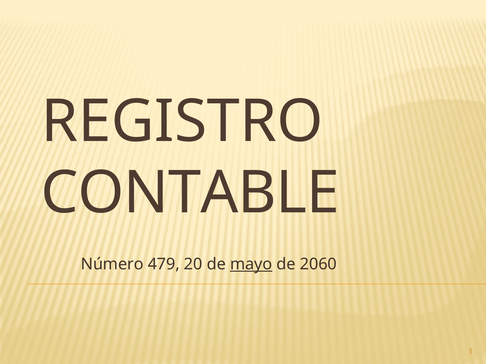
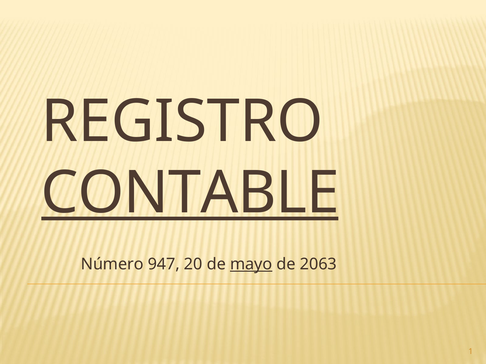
CONTABLE underline: none -> present (190, 193)
479: 479 -> 947 (164, 265)
2060: 2060 -> 2063 (318, 265)
